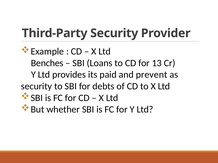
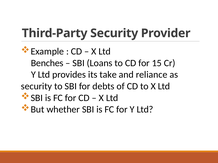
13: 13 -> 15 (157, 63)
paid: paid -> take (108, 75)
prevent: prevent -> reliance (152, 75)
